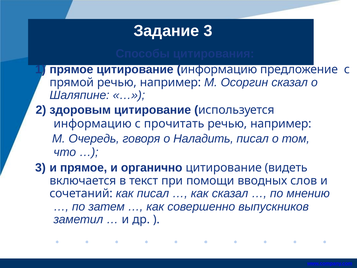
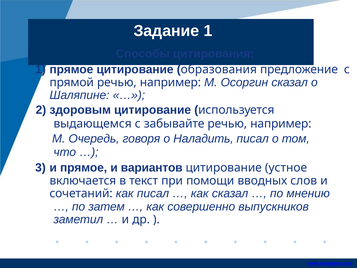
Задание 3: 3 -> 1 (208, 31)
информацию: информацию -> образования (219, 69)
информацию: информацию -> выдающемся (93, 124)
прочитать: прочитать -> забывайте (174, 124)
органично: органично -> вариантов (152, 168)
видеть: видеть -> устное (286, 168)
